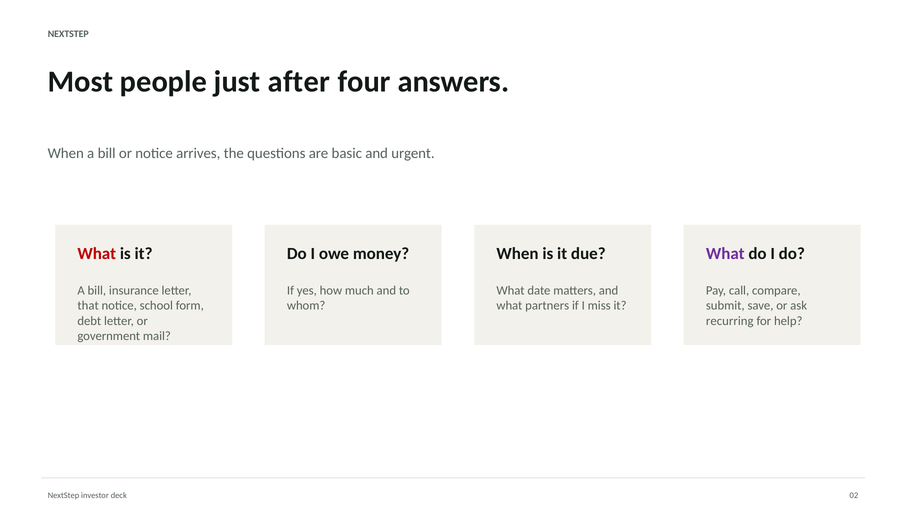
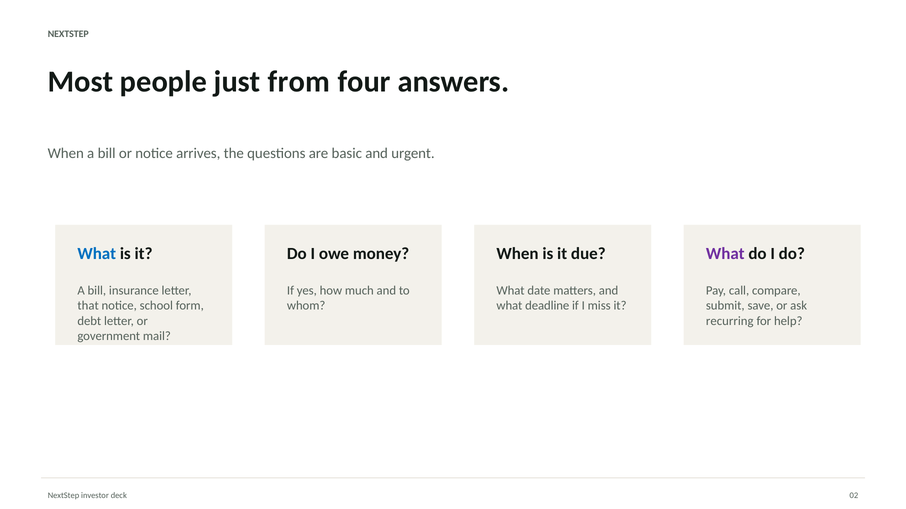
after: after -> from (299, 82)
What colour: red -> blue (97, 254)
partners: partners -> deadline (547, 306)
